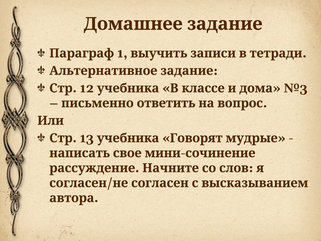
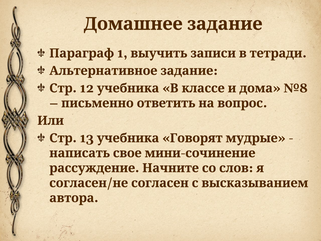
№3: №3 -> №8 (296, 88)
